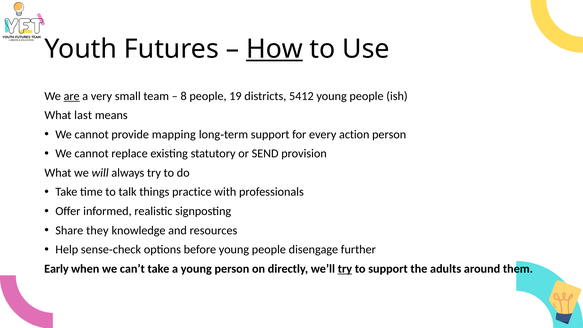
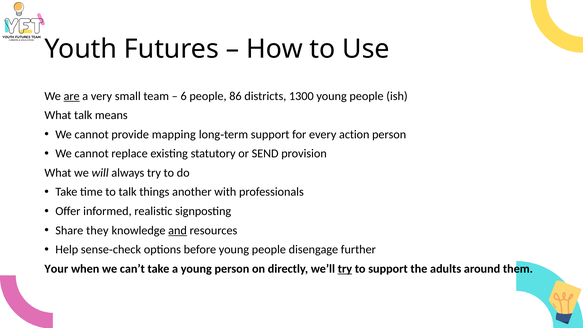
How underline: present -> none (274, 49)
8: 8 -> 6 (184, 96)
19: 19 -> 86 (235, 96)
5412: 5412 -> 1300 (301, 96)
What last: last -> talk (83, 115)
practice: practice -> another (192, 192)
and underline: none -> present (178, 230)
Early: Early -> Your (56, 269)
